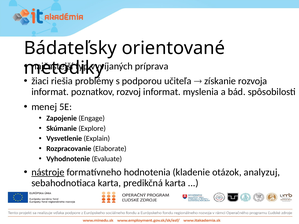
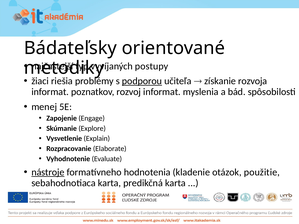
príprava: príprava -> postupy (152, 66)
podporou underline: none -> present (142, 81)
analyzuj: analyzuj -> použitie (262, 172)
